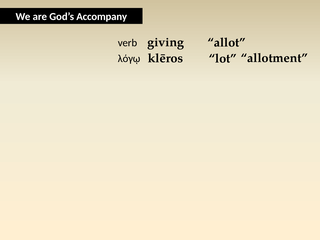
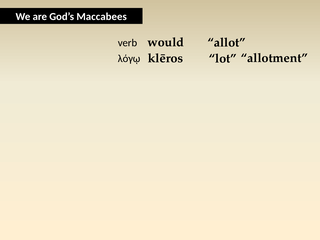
Accompany: Accompany -> Maccabees (102, 17)
giving: giving -> would (166, 42)
